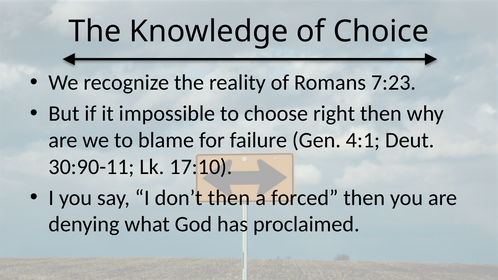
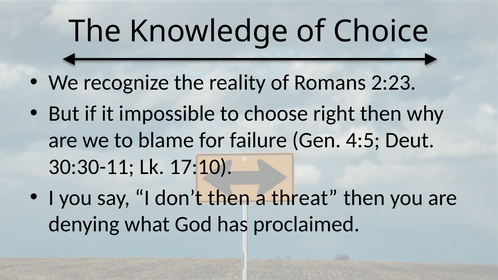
7:23: 7:23 -> 2:23 (394, 83)
4:1: 4:1 -> 4:5 (363, 140)
30:90-11: 30:90-11 -> 30:30-11 (92, 167)
forced: forced -> threat (305, 198)
